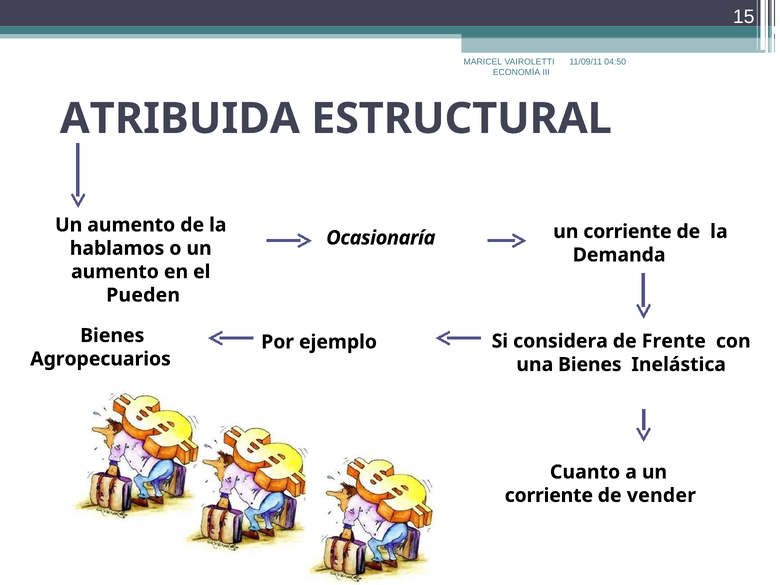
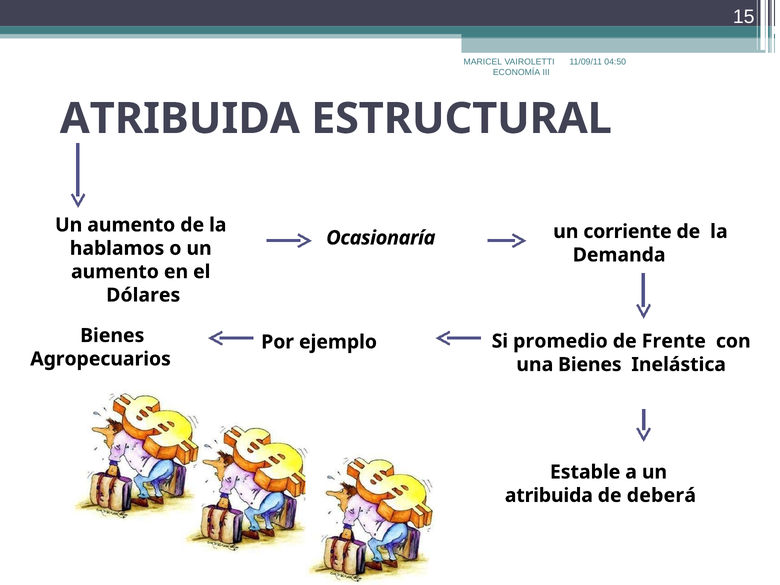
Pueden: Pueden -> Dólares (143, 295)
considera: considera -> promedio (560, 341)
Cuanto: Cuanto -> Estable (585, 472)
corriente: corriente -> atribuida (549, 495)
vender: vender -> deberá (661, 495)
